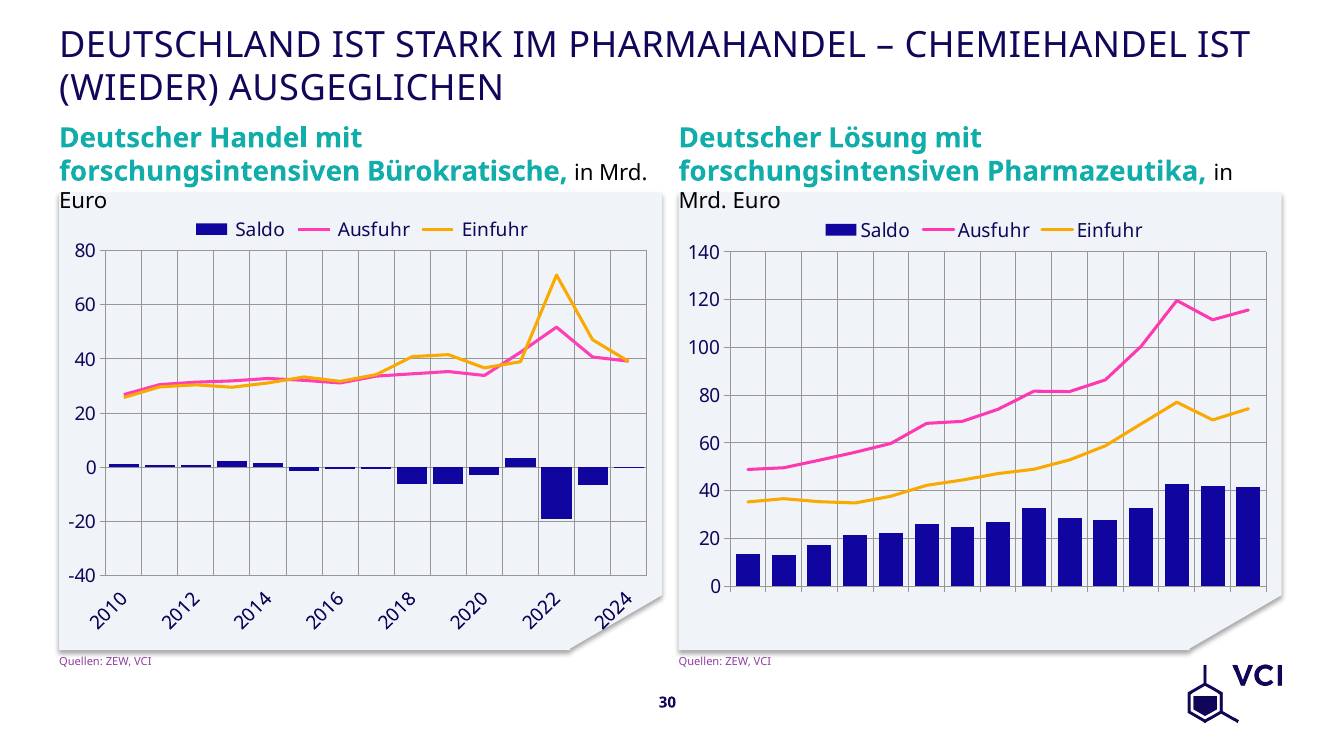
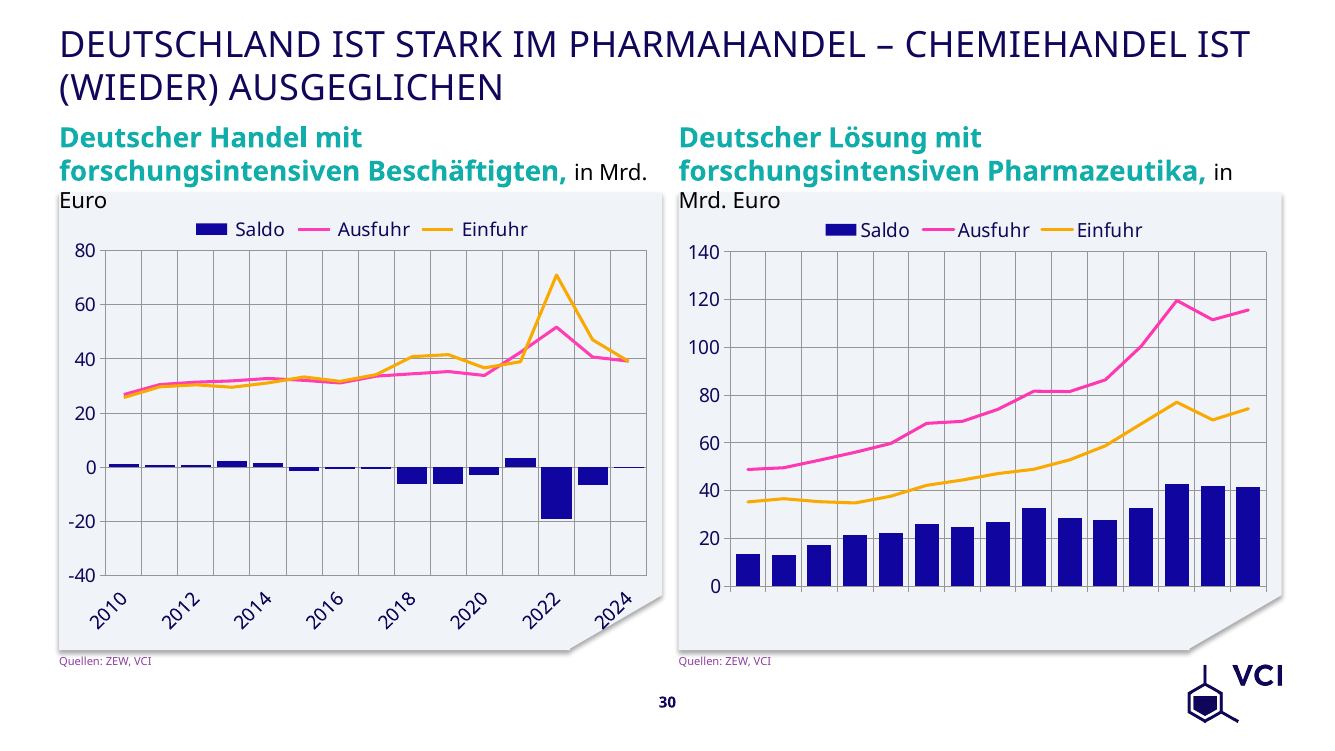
Bürokratische: Bürokratische -> Beschäftigten (467, 171)
